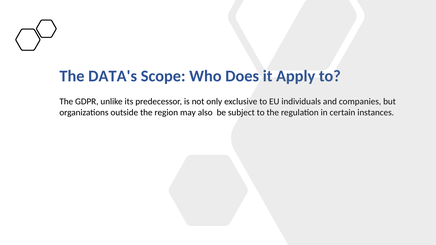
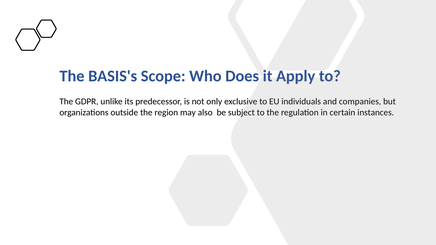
DATA's: DATA's -> BASIS's (113, 76)
